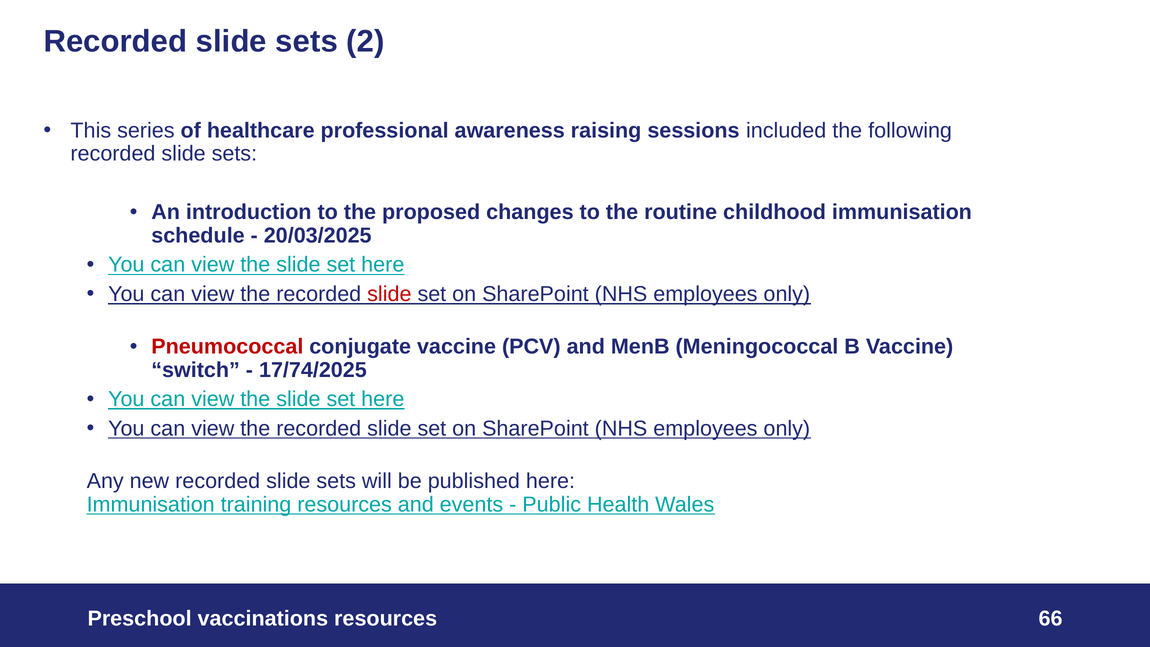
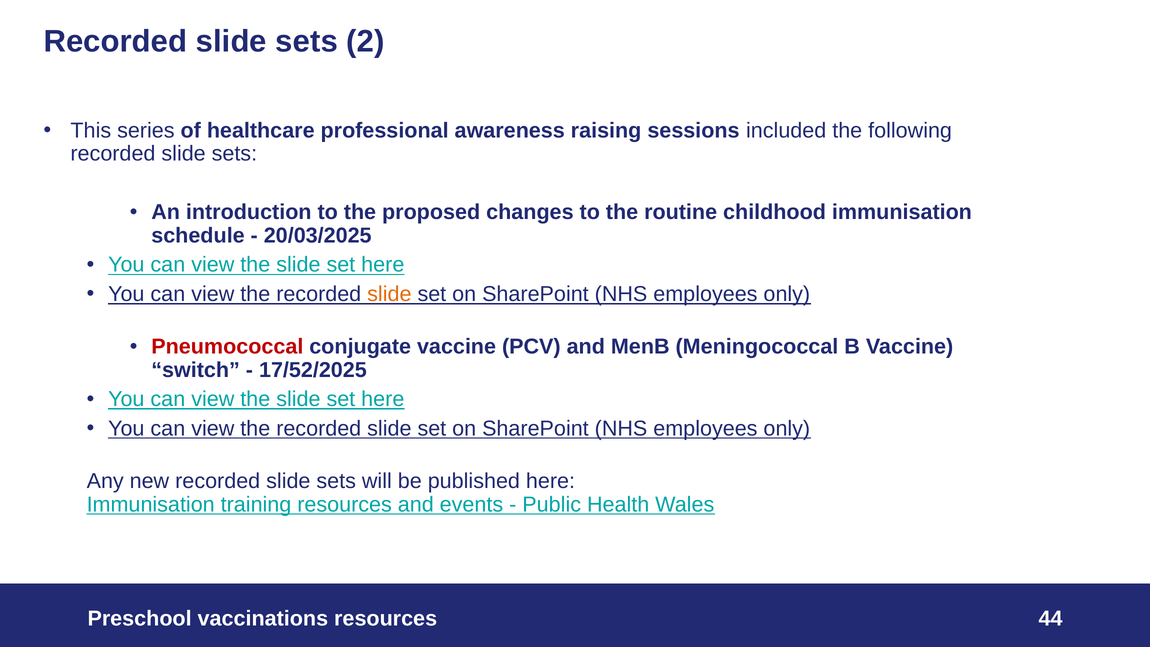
slide colour: red -> orange (389, 294)
17/74/2025: 17/74/2025 -> 17/52/2025 (313, 370)
66: 66 -> 44 (1051, 618)
